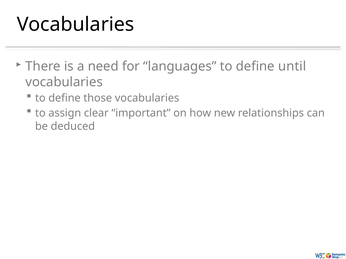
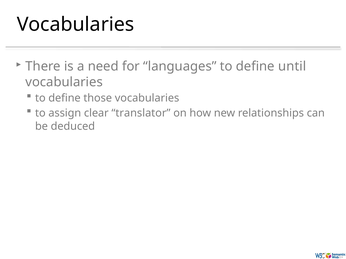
important: important -> translator (141, 113)
